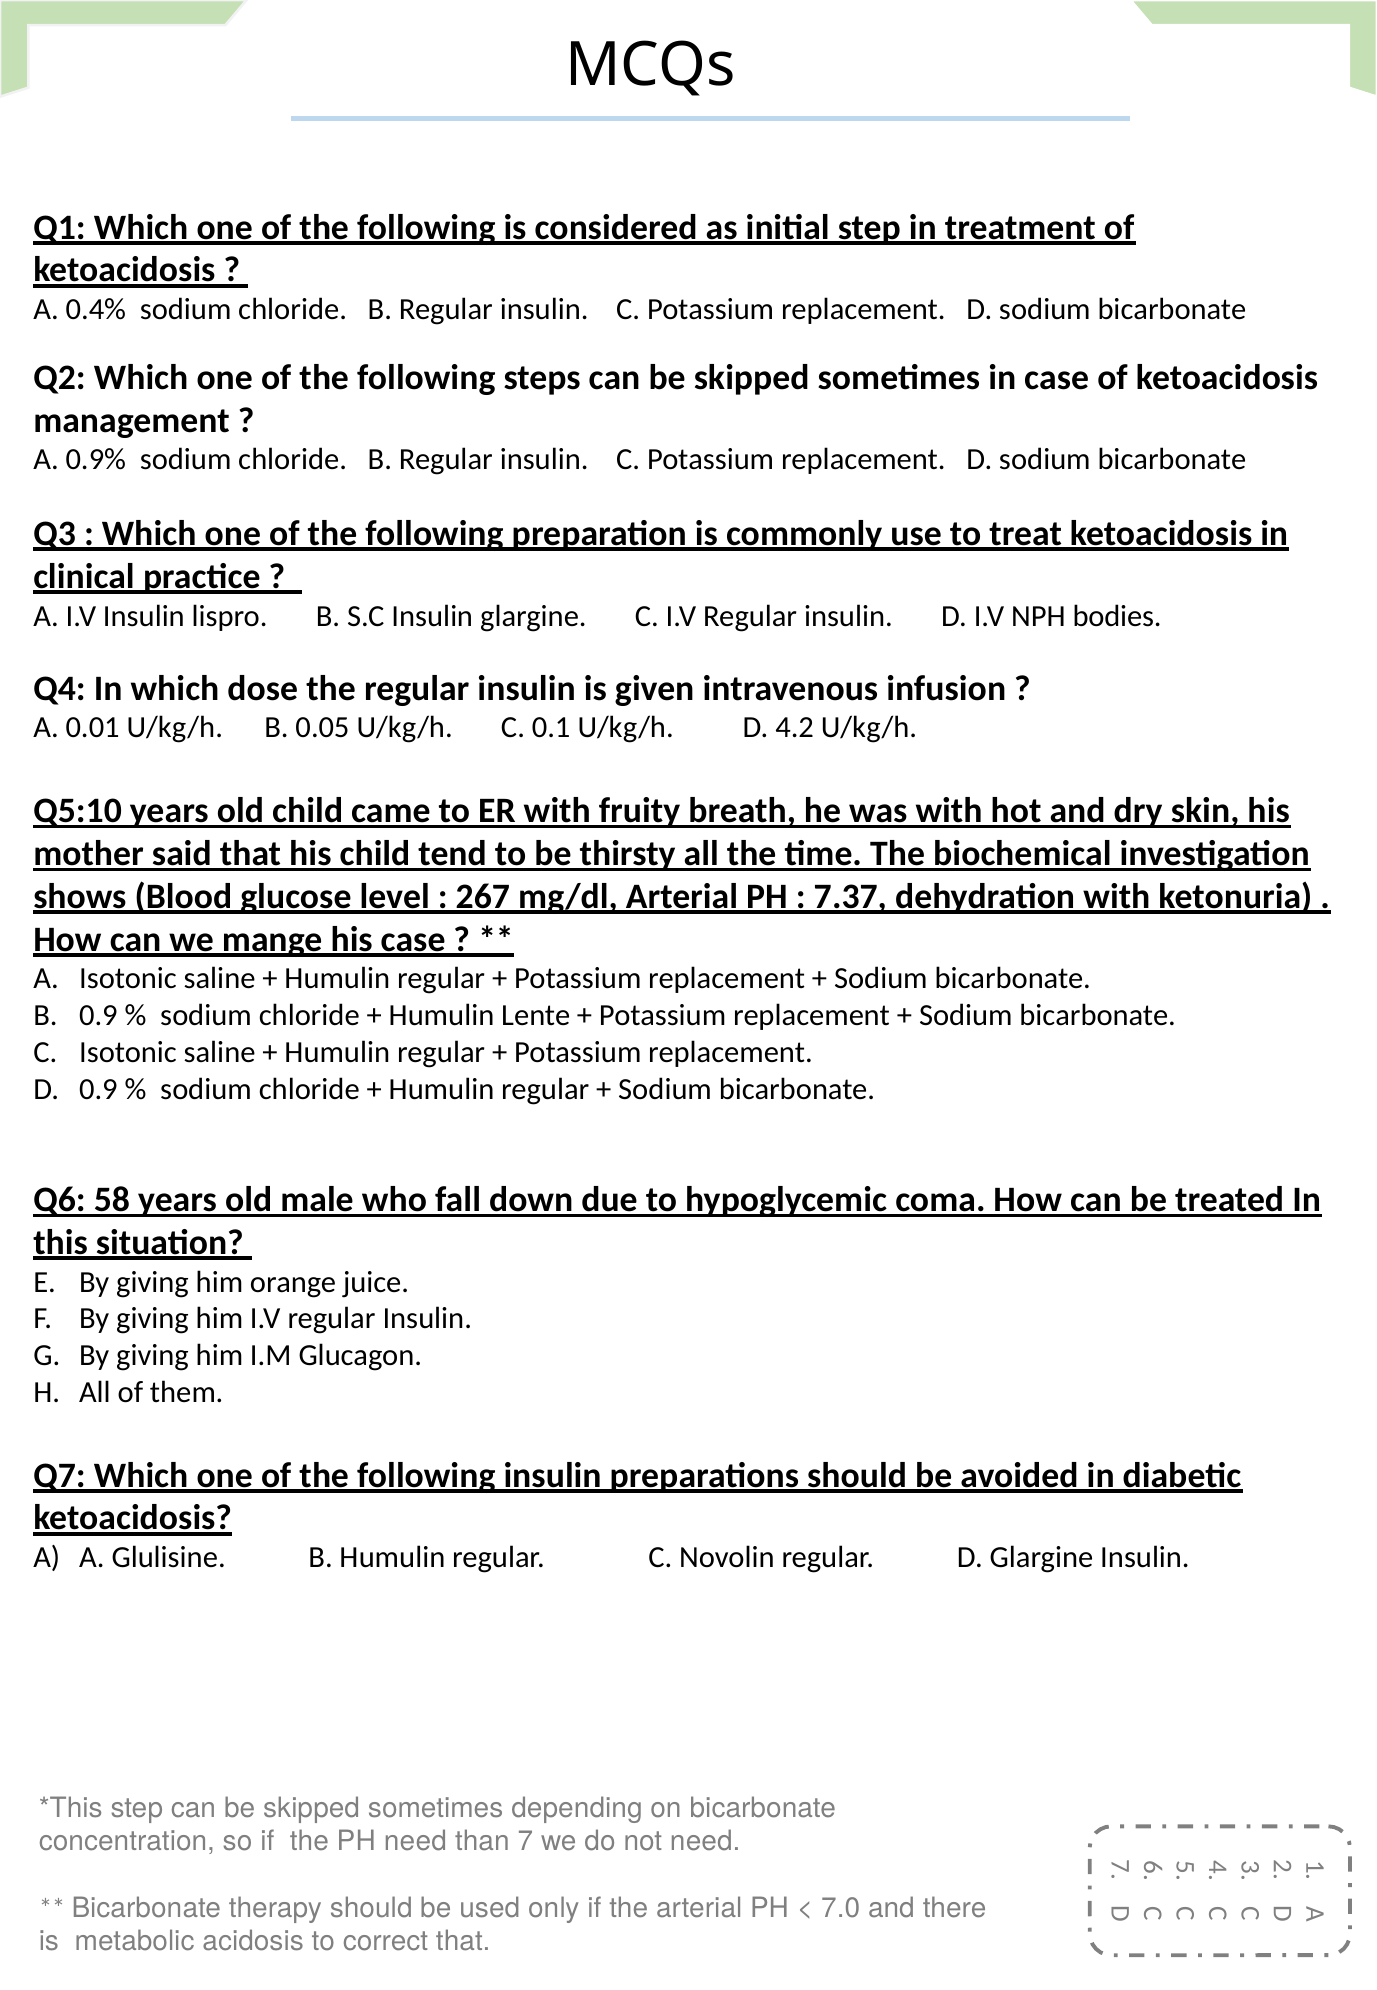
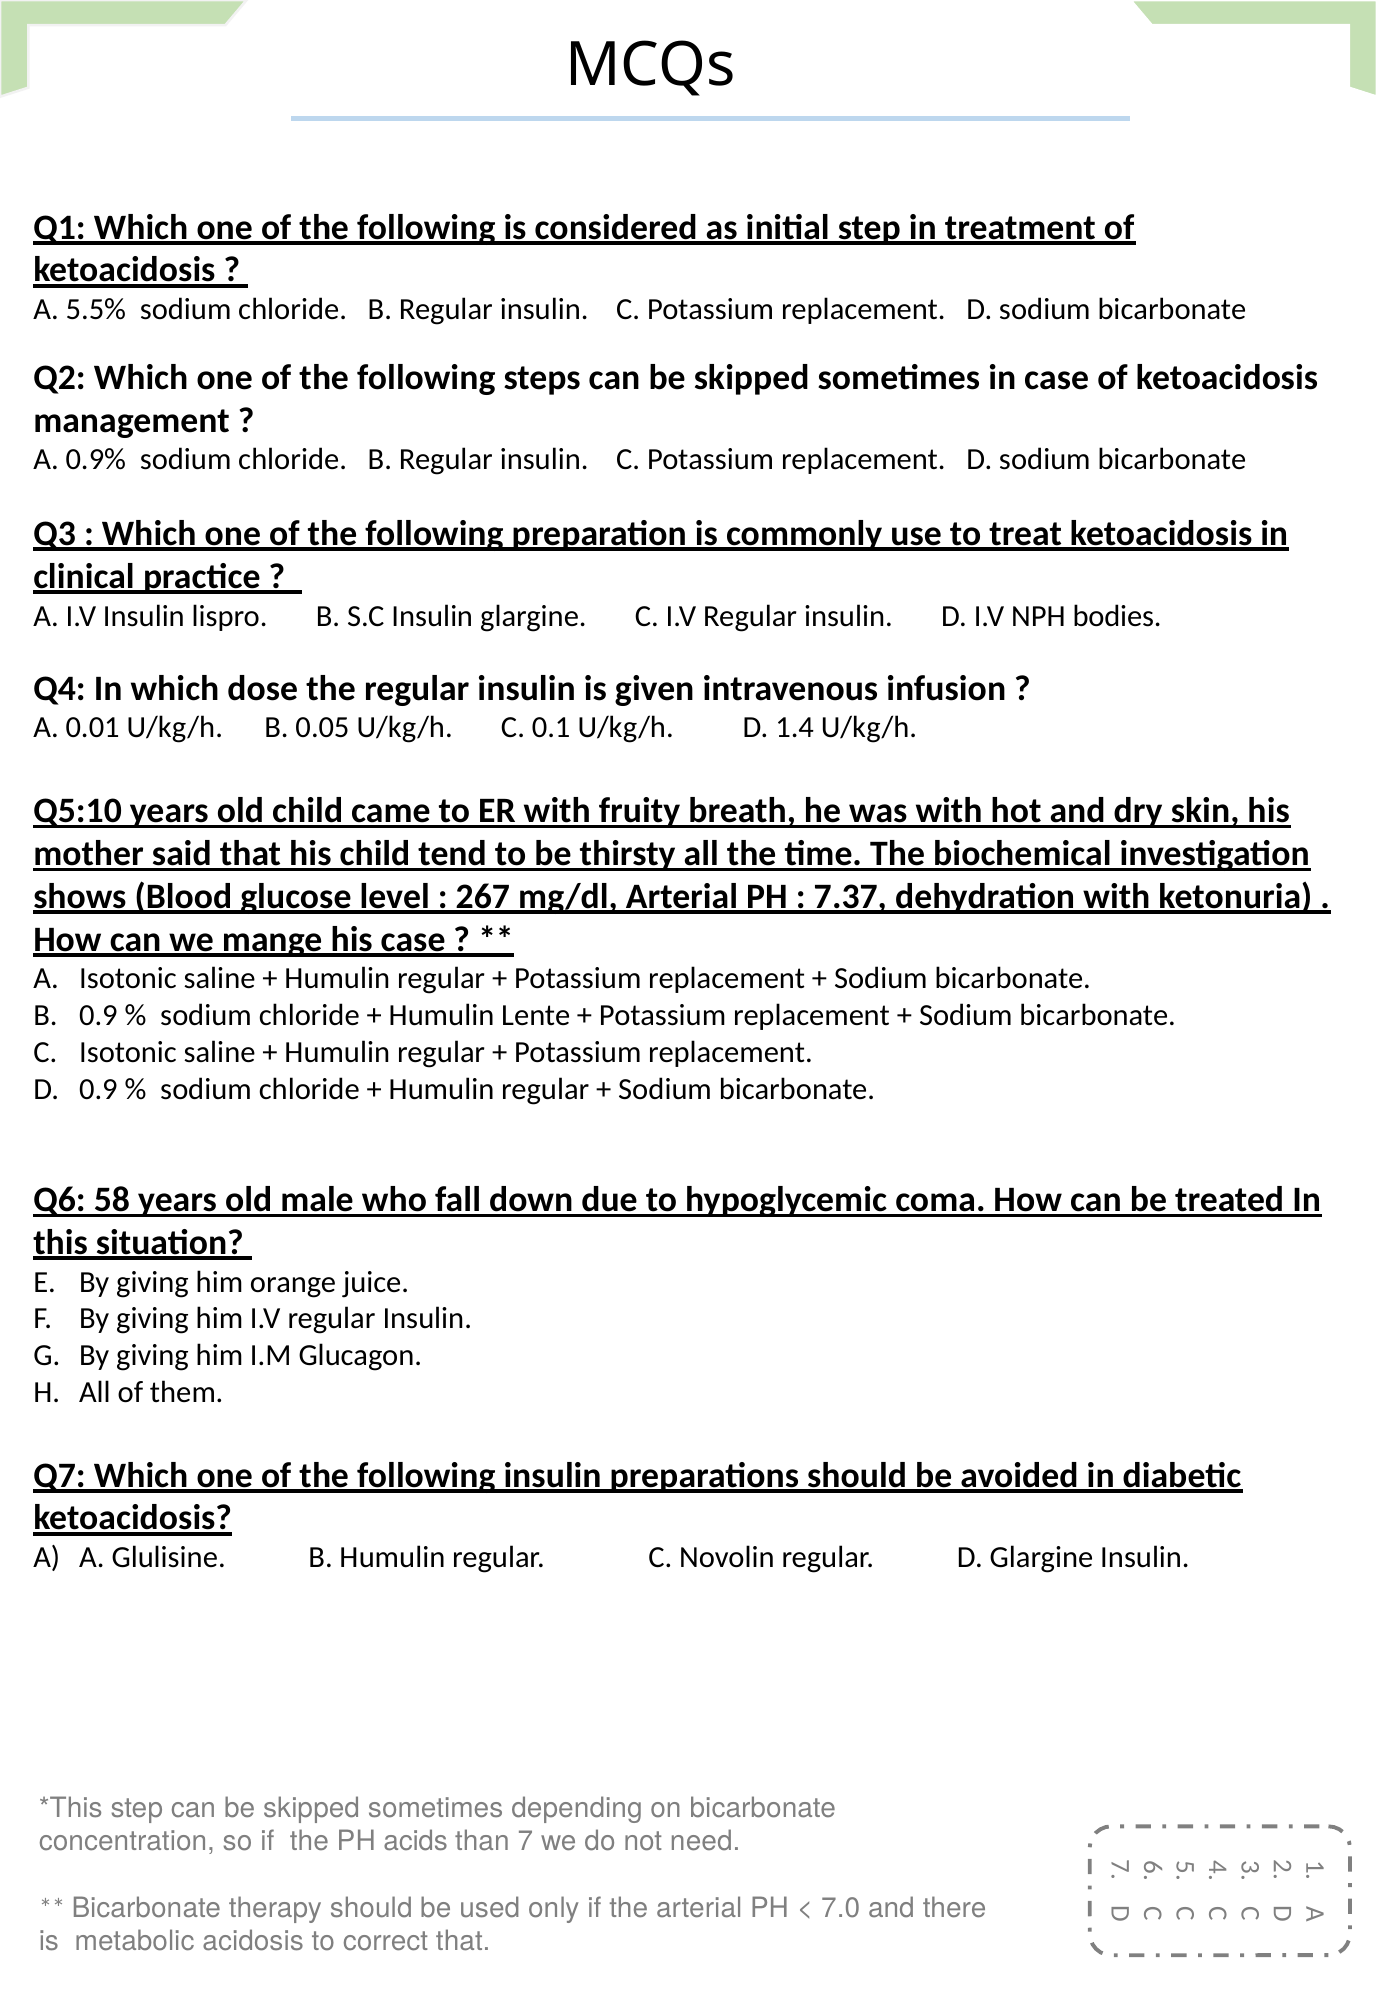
0.4%: 0.4% -> 5.5% (96, 309)
4.2: 4.2 -> 1.4 (795, 727)
PH need: need -> acids (416, 1841)
